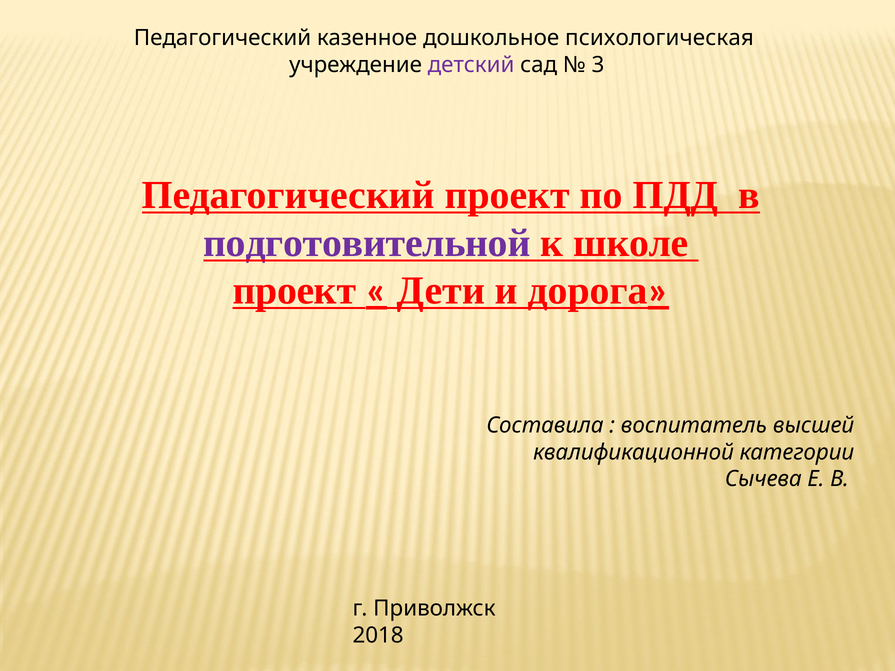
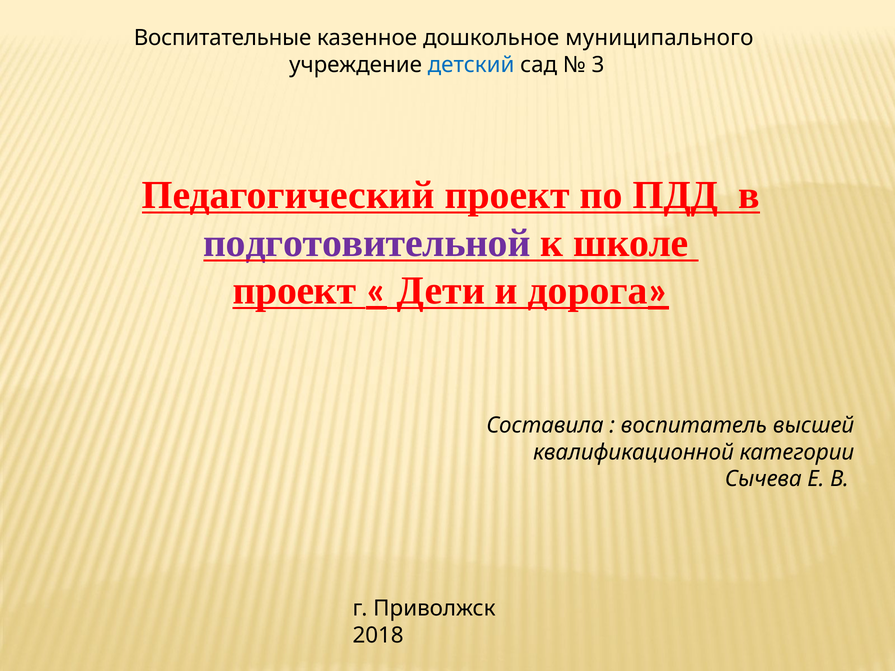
Педагогический: Педагогический -> Воспитательные (223, 38)
психологическая: психологическая -> муниципального (659, 38)
детский colour: purple -> blue (471, 65)
